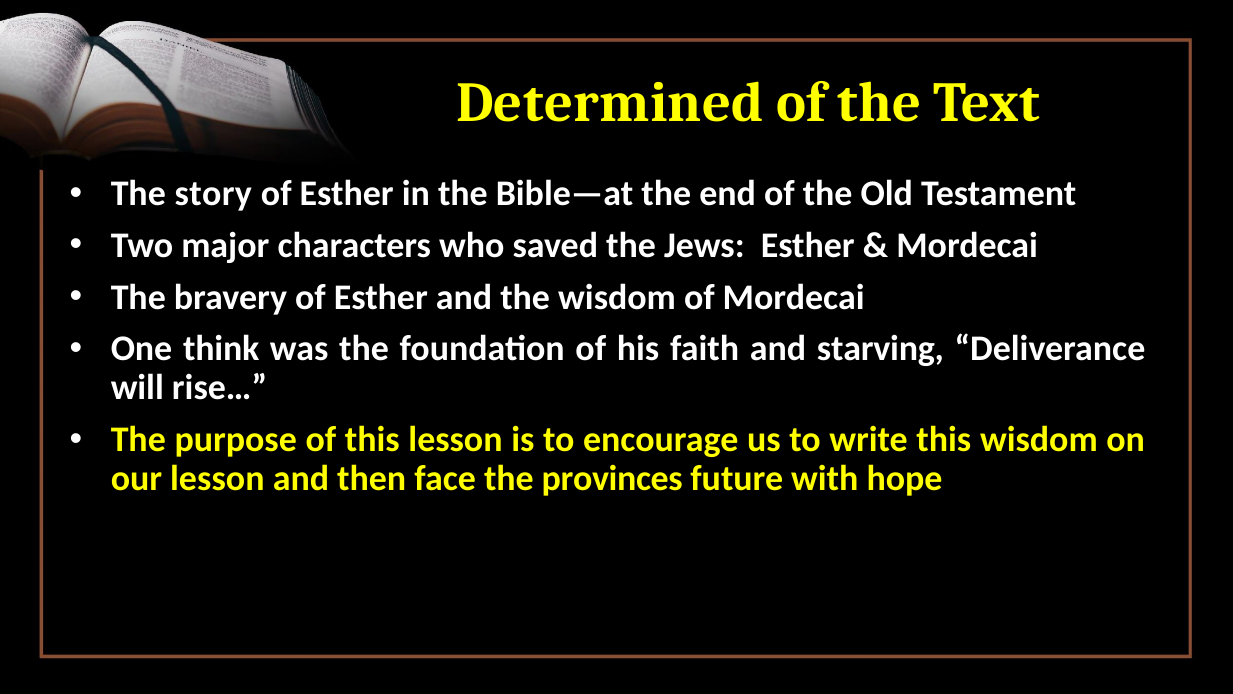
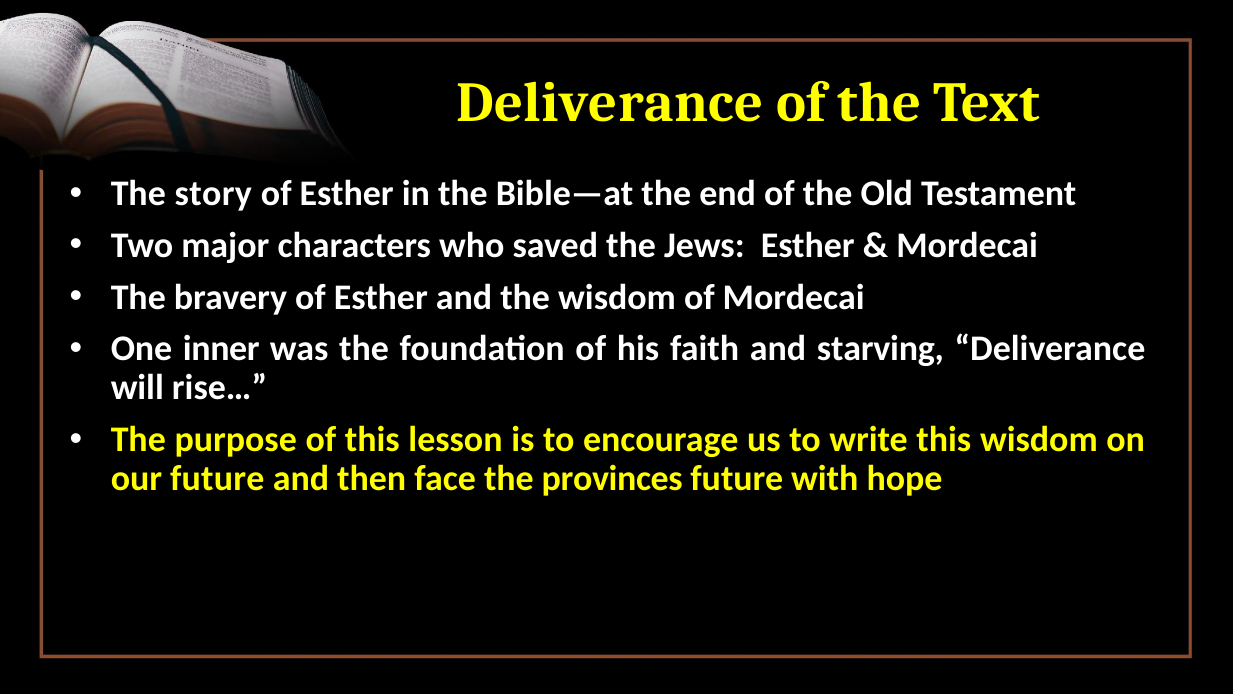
Determined: Determined -> Deliverance (610, 103)
think: think -> inner (221, 349)
our lesson: lesson -> future (217, 478)
